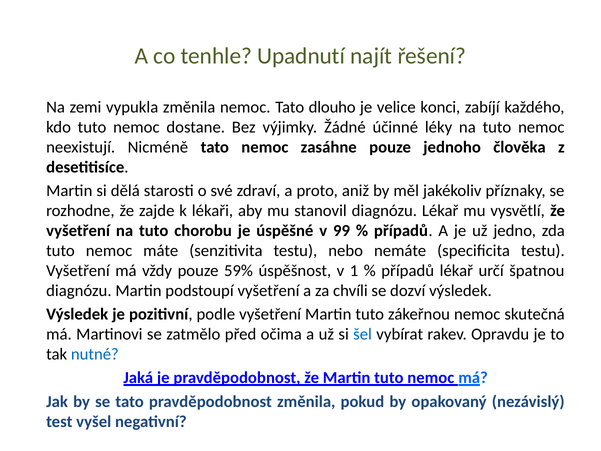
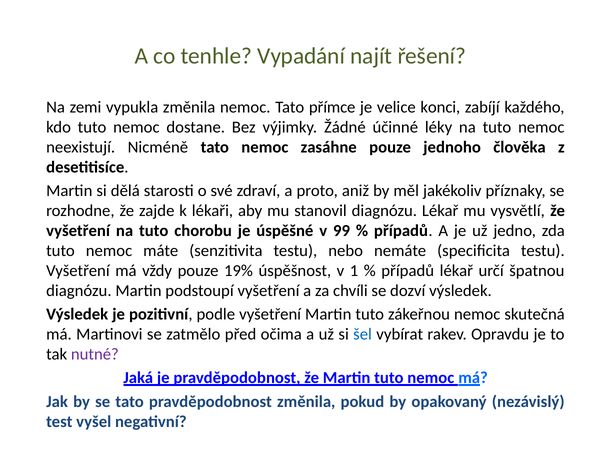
Upadnutí: Upadnutí -> Vypadání (301, 56)
dlouho: dlouho -> přímce (332, 107)
59%: 59% -> 19% (238, 271)
nutné colour: blue -> purple (95, 354)
